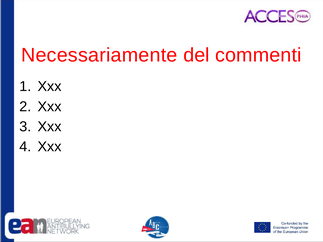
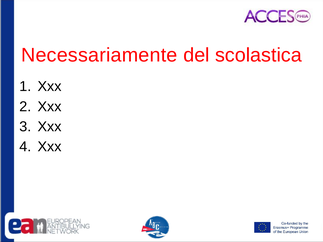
commenti: commenti -> scolastica (258, 55)
